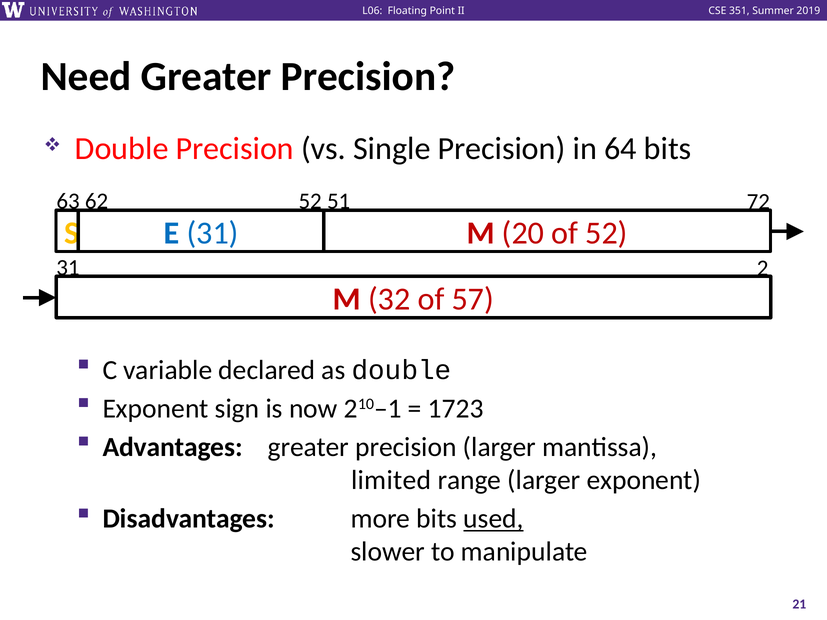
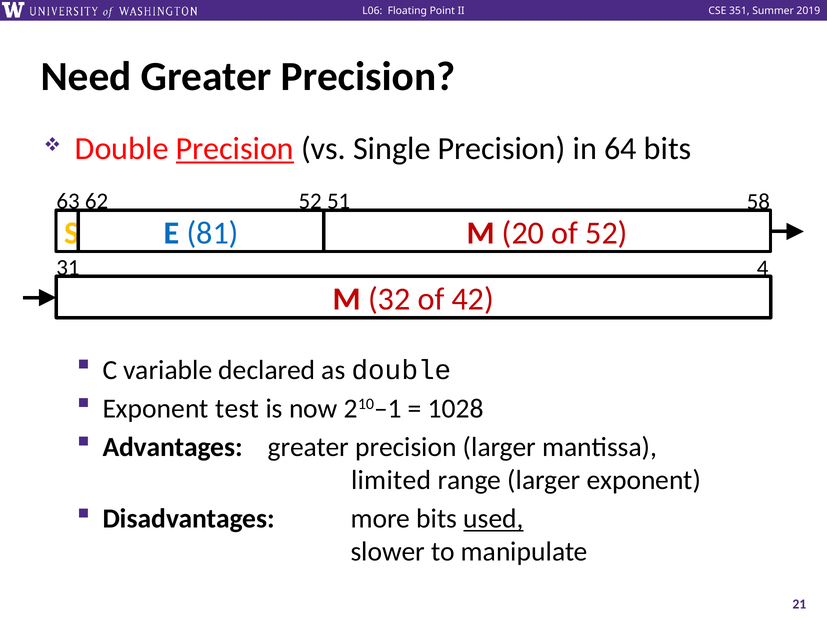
Precision underline: none -> present (235, 149)
72: 72 -> 58 (758, 202)
E 31: 31 -> 81 (213, 233)
2: 2 -> 4 (763, 268)
57: 57 -> 42 (473, 299)
sign: sign -> test (237, 409)
1723: 1723 -> 1028 (456, 409)
